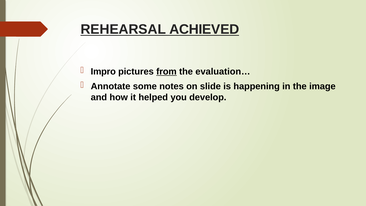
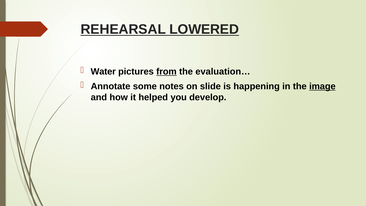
ACHIEVED: ACHIEVED -> LOWERED (204, 29)
Impro: Impro -> Water (103, 72)
image underline: none -> present (322, 86)
